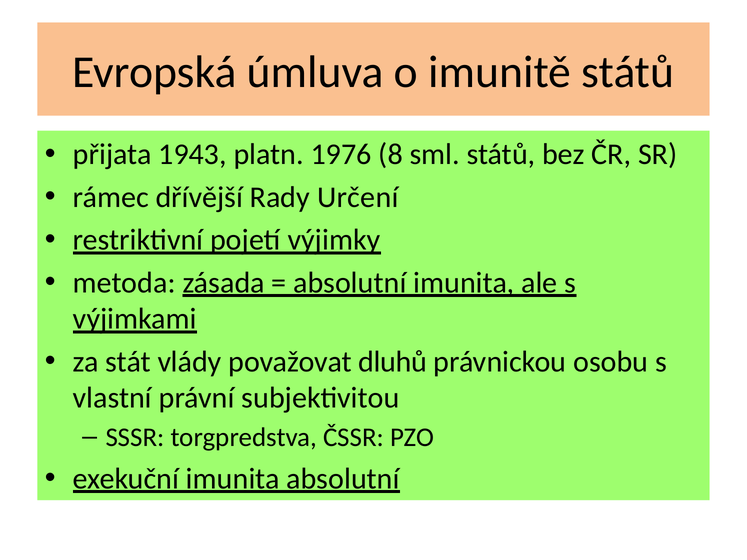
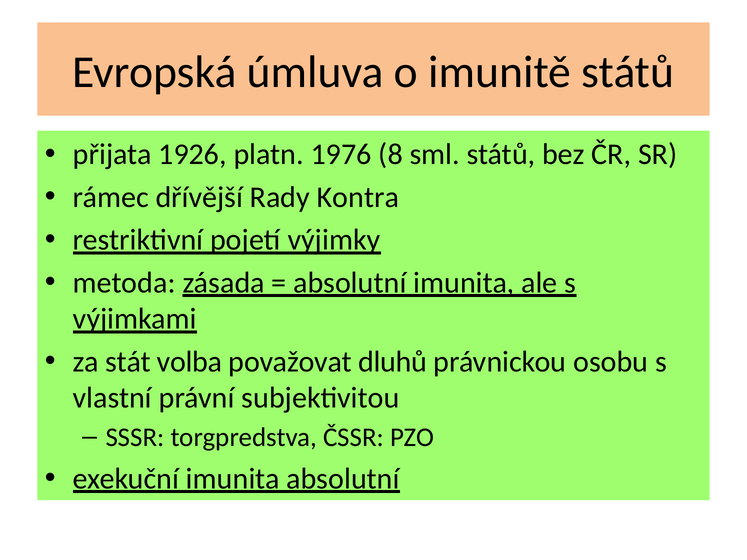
1943: 1943 -> 1926 (192, 155)
Určení: Určení -> Kontra (358, 197)
vlády: vlády -> volba (190, 362)
